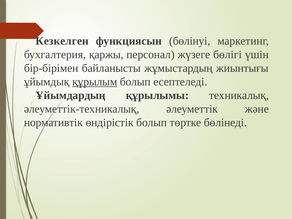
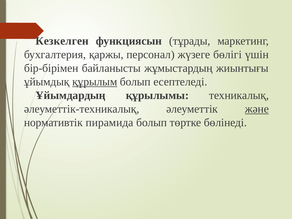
бөлінуі: бөлінуі -> тұрады (190, 41)
және underline: none -> present (257, 109)
өндірістік: өндірістік -> пирамида (110, 123)
